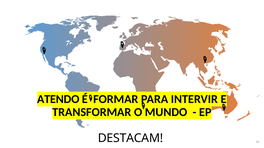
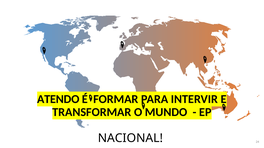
DESTACAM: DESTACAM -> NACIONAL (130, 139)
